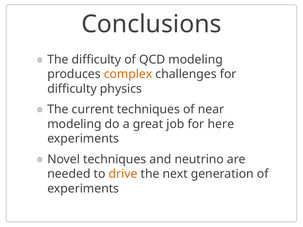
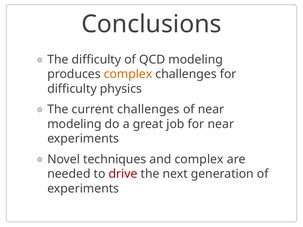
current techniques: techniques -> challenges (148, 110)
for here: here -> near (221, 124)
and neutrino: neutrino -> complex (199, 159)
drive colour: orange -> red (123, 174)
